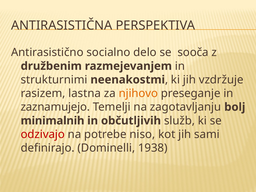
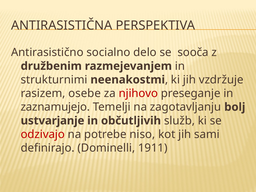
lastna: lastna -> osebe (85, 93)
njihovo colour: orange -> red (138, 93)
minimalnih: minimalnih -> ustvarjanje (52, 121)
1938: 1938 -> 1911 (153, 148)
